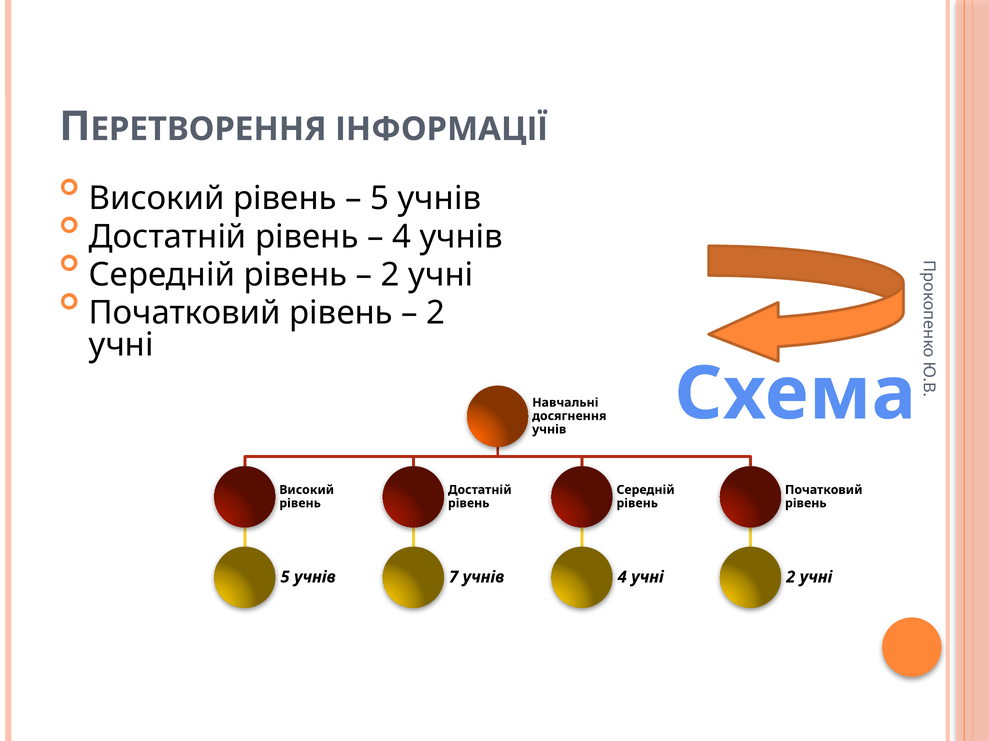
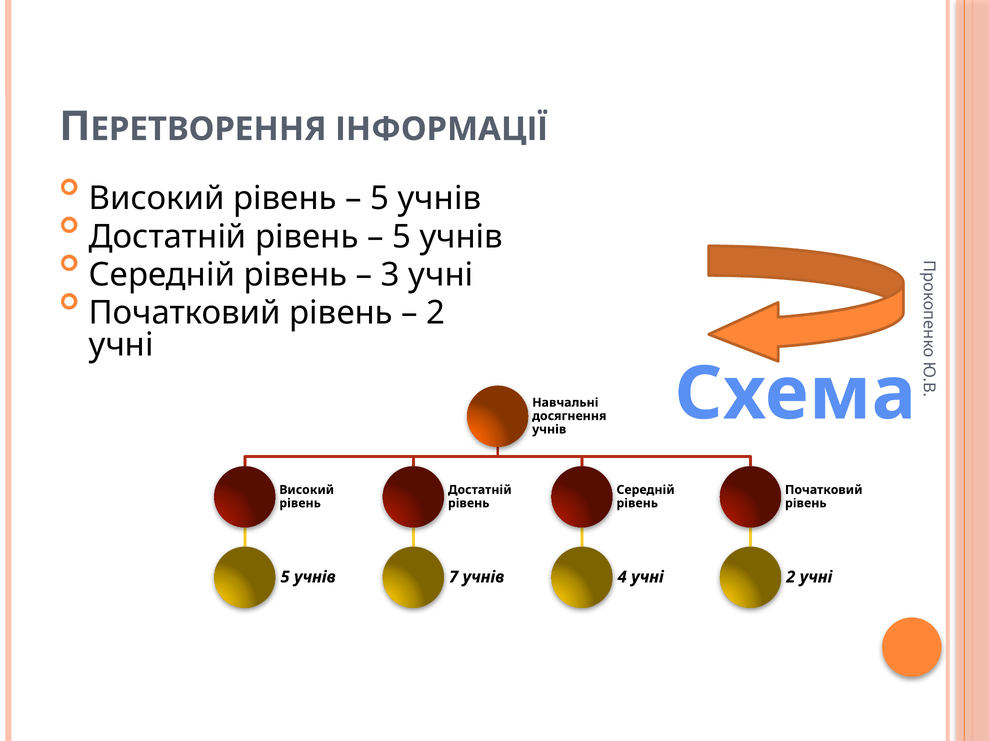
4: 4 -> 5 (402, 237)
2: 2 -> 3 (390, 275)
